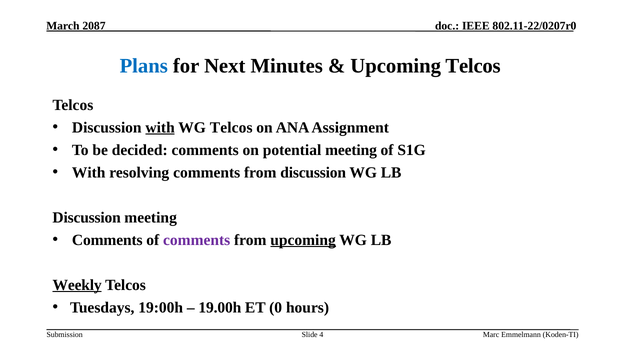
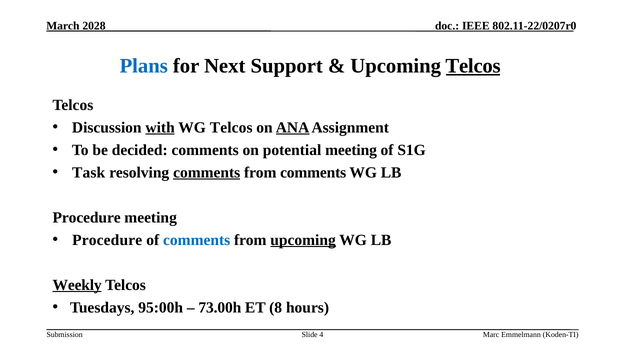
2087: 2087 -> 2028 (94, 26)
Minutes: Minutes -> Support (287, 66)
Telcos underline: none -> present (473, 66)
ANA underline: none -> present (293, 127)
With: With -> Task (89, 172)
comments underline: none -> present (207, 172)
from discussion: discussion -> comments (313, 172)
Discussion: Discussion -> Procedure (87, 217)
Comments: Comments -> Procedure (107, 240)
comments colour: purple -> blue (197, 240)
19:00h: 19:00h -> 95:00h (161, 307)
19.00h: 19.00h -> 73.00h (220, 307)
0: 0 -> 8 (276, 307)
